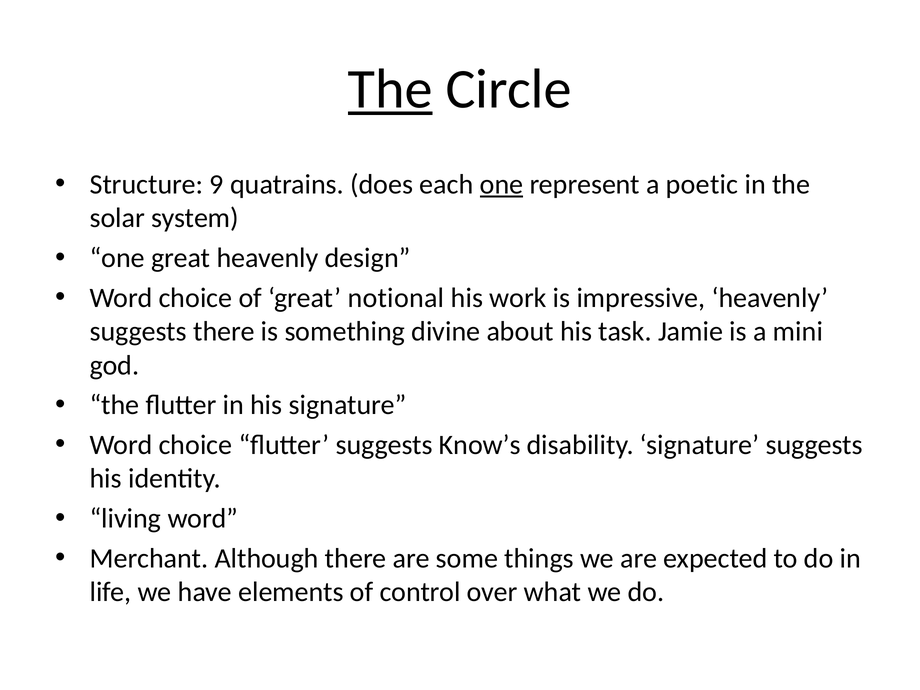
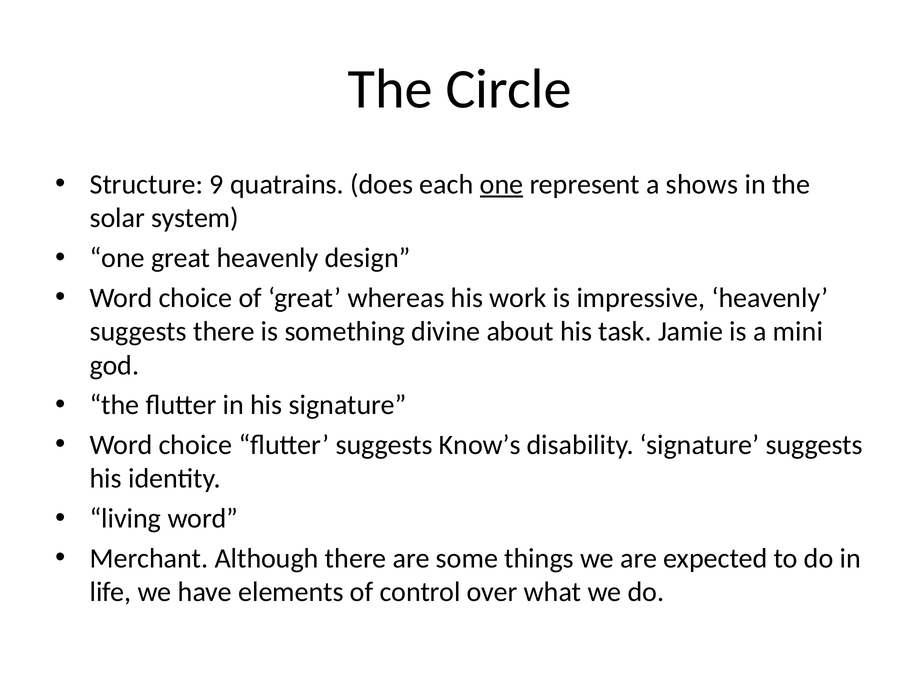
The underline: present -> none (390, 89)
poetic: poetic -> shows (702, 184)
notional: notional -> whereas (396, 298)
